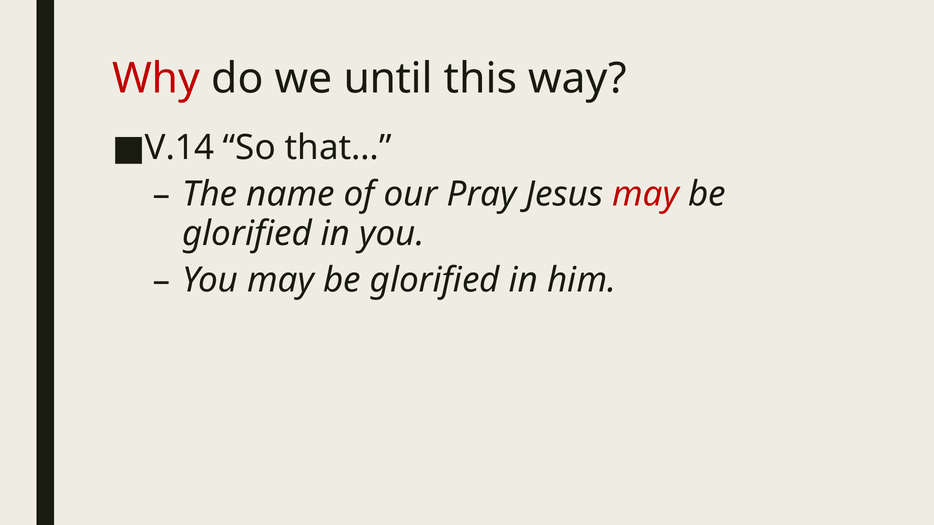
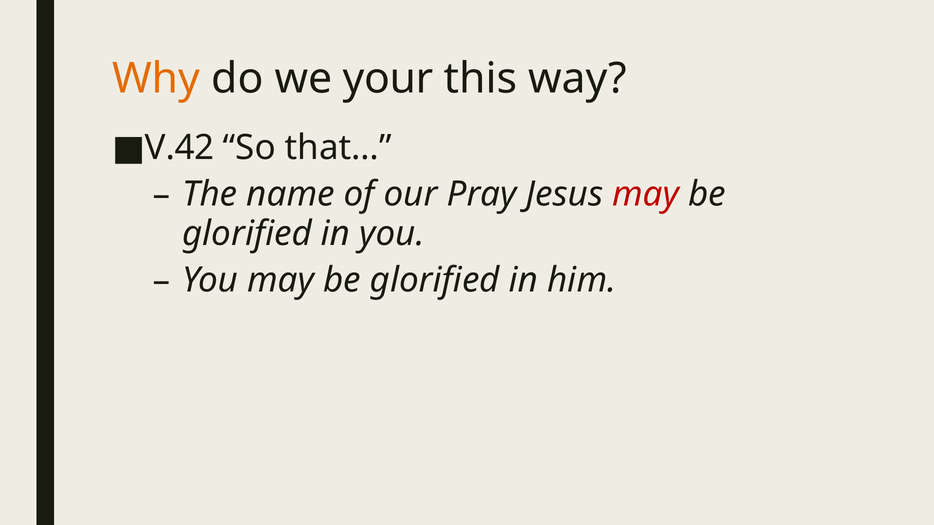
Why colour: red -> orange (156, 79)
until: until -> your (388, 79)
V.14: V.14 -> V.42 (180, 148)
